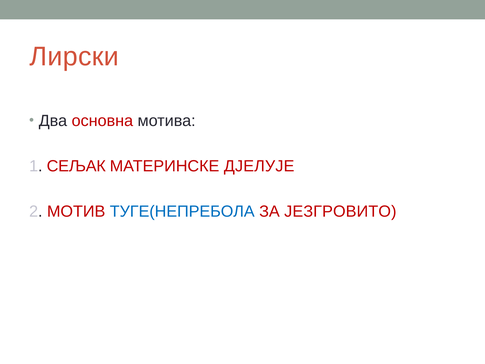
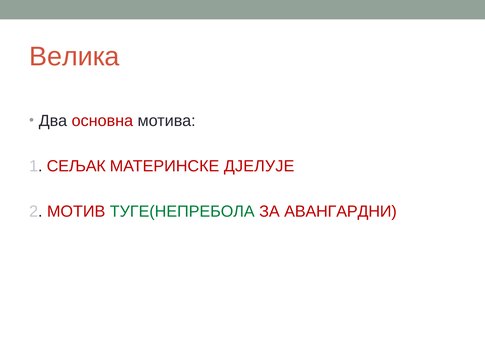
Лирски: Лирски -> Велика (74, 56)
ТУГЕ(НЕПРЕБОЛА colour: blue -> green (182, 211)
ЈЕЗГРОВИТО: ЈЕЗГРОВИТО -> АВАНГАРДНИ (340, 211)
